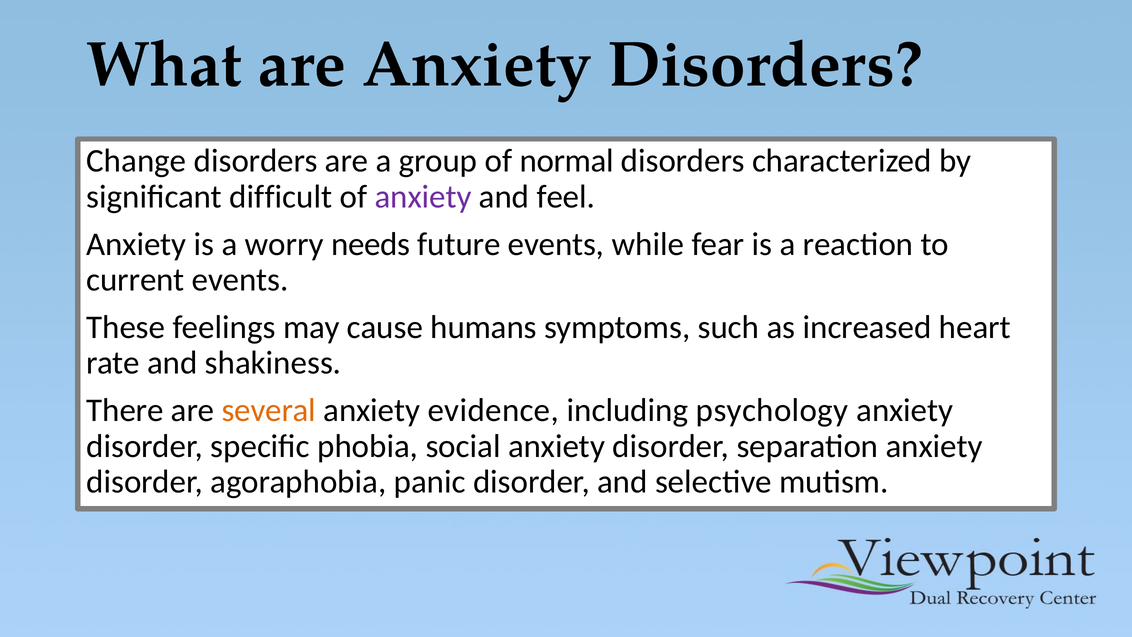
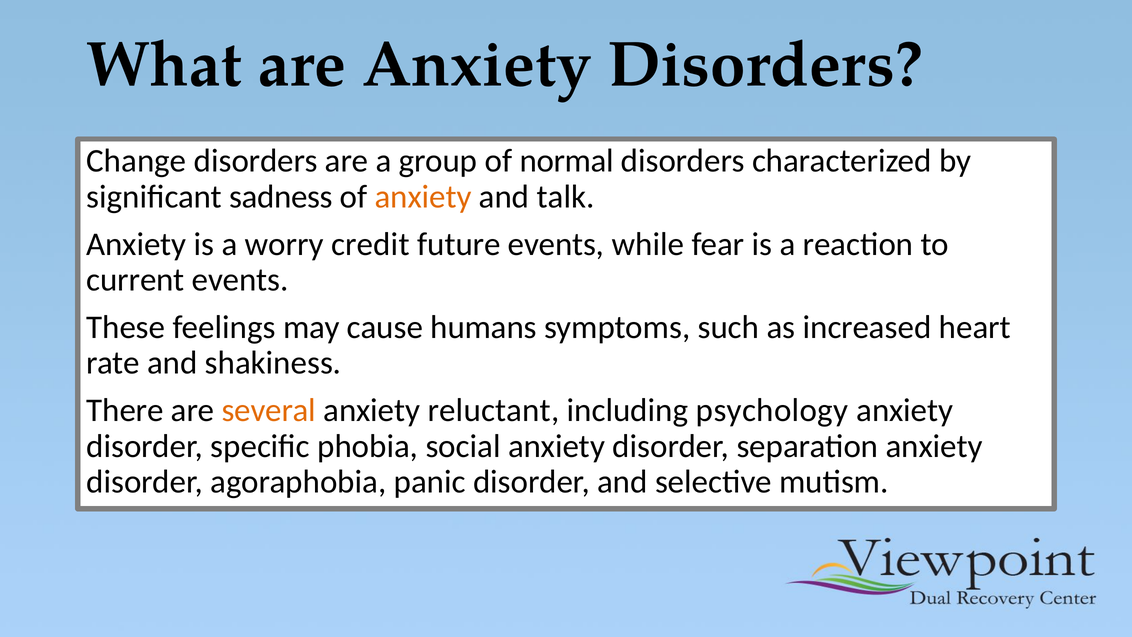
difficult: difficult -> sadness (281, 197)
anxiety colour: purple -> orange (423, 197)
feel: feel -> talk (566, 197)
needs: needs -> credit (370, 244)
evidence: evidence -> reluctant (493, 410)
